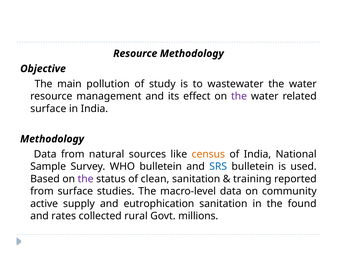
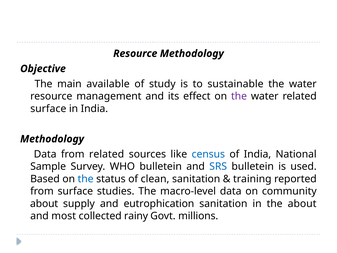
pollution: pollution -> available (108, 84)
wastewater: wastewater -> sustainable (236, 84)
from natural: natural -> related (107, 154)
census colour: orange -> blue (208, 154)
the colour: purple -> blue (86, 179)
active: active -> about (44, 203)
the found: found -> about (302, 203)
rates: rates -> most (64, 216)
rural: rural -> rainy (136, 216)
